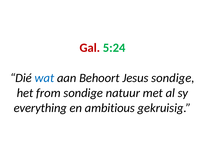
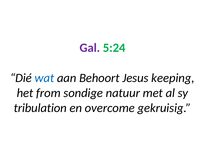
Gal colour: red -> purple (90, 48)
Jesus sondige: sondige -> keeping (173, 78)
everything: everything -> tribulation (40, 108)
ambitious: ambitious -> overcome (110, 108)
